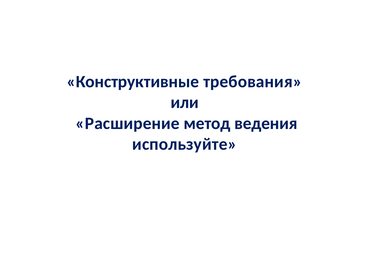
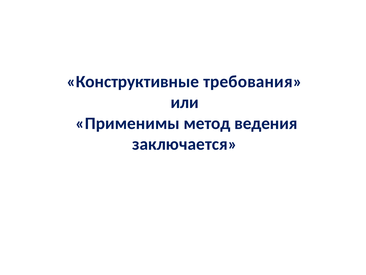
Расширение: Расширение -> Применимы (128, 123)
используйте: используйте -> заключается (185, 144)
